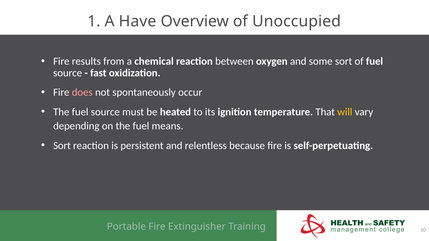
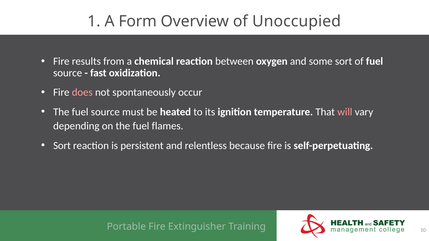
Have: Have -> Form (138, 21)
will colour: yellow -> pink (345, 112)
means: means -> flames (168, 126)
